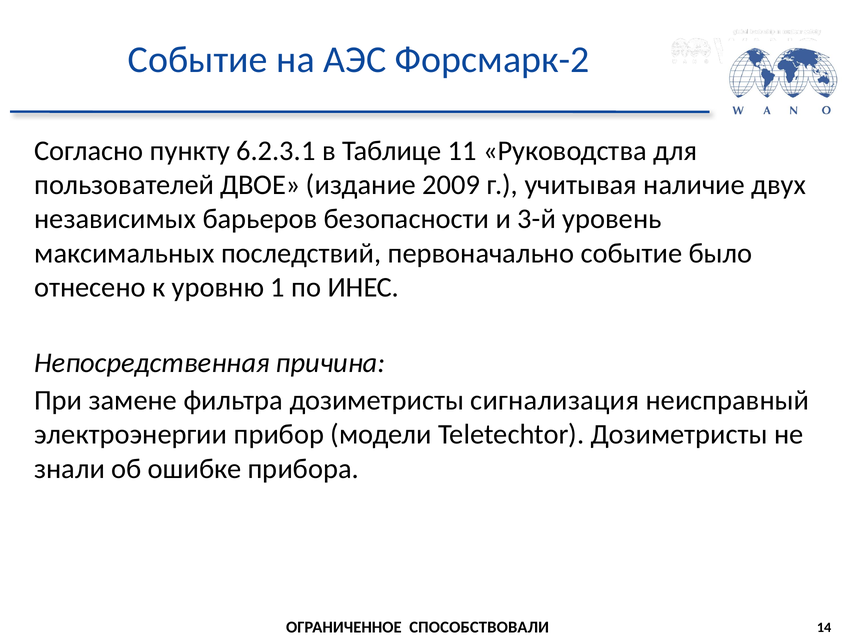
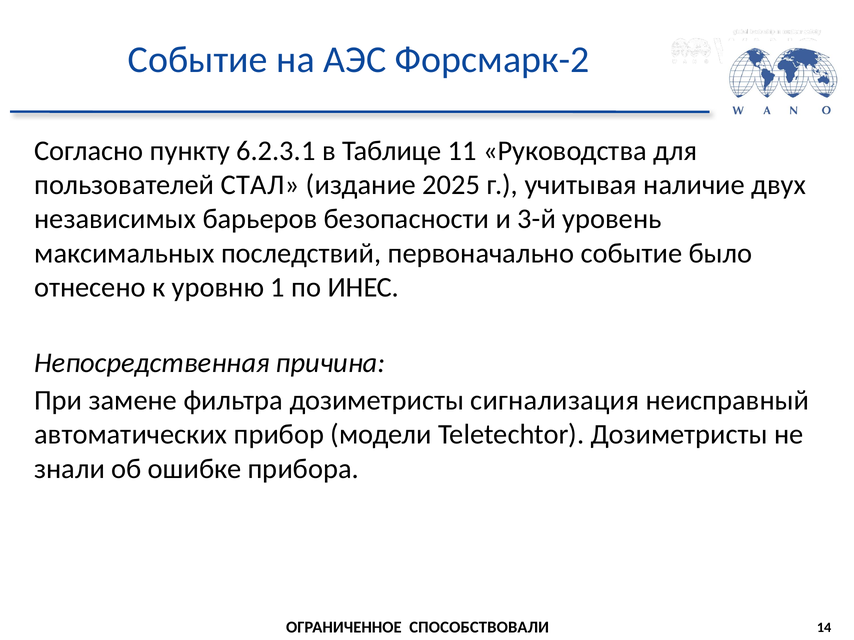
ДВОЕ: ДВОЕ -> СТАЛ (260, 185)
2009: 2009 -> 2025 (451, 185)
электроэнергии: электроэнергии -> автоматических (131, 435)
